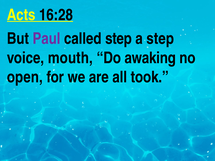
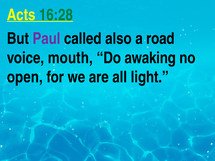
16:28 colour: black -> green (56, 15)
called step: step -> also (118, 39)
a step: step -> road (160, 39)
took: took -> light (150, 77)
